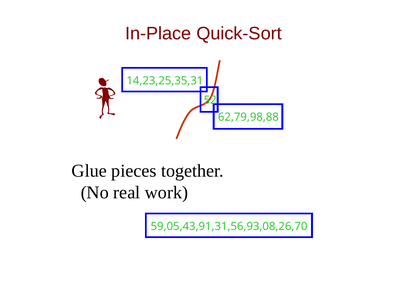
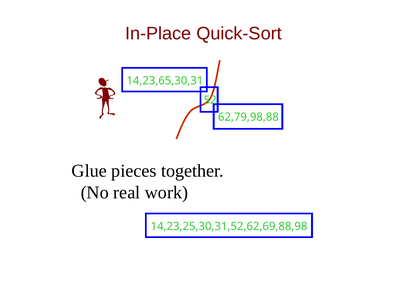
14,23,25,35,31: 14,23,25,35,31 -> 14,23,65,30,31 (165, 81)
59,05,43,91,31,56,93,08,26,70: 59,05,43,91,31,56,93,08,26,70 -> 14,23,25,30,31,52,62,69,88,98 (229, 227)
